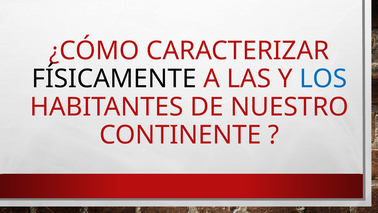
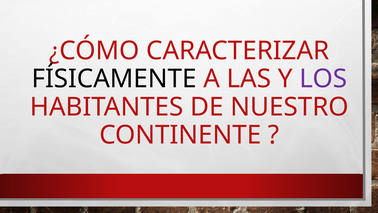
LOS colour: blue -> purple (323, 79)
